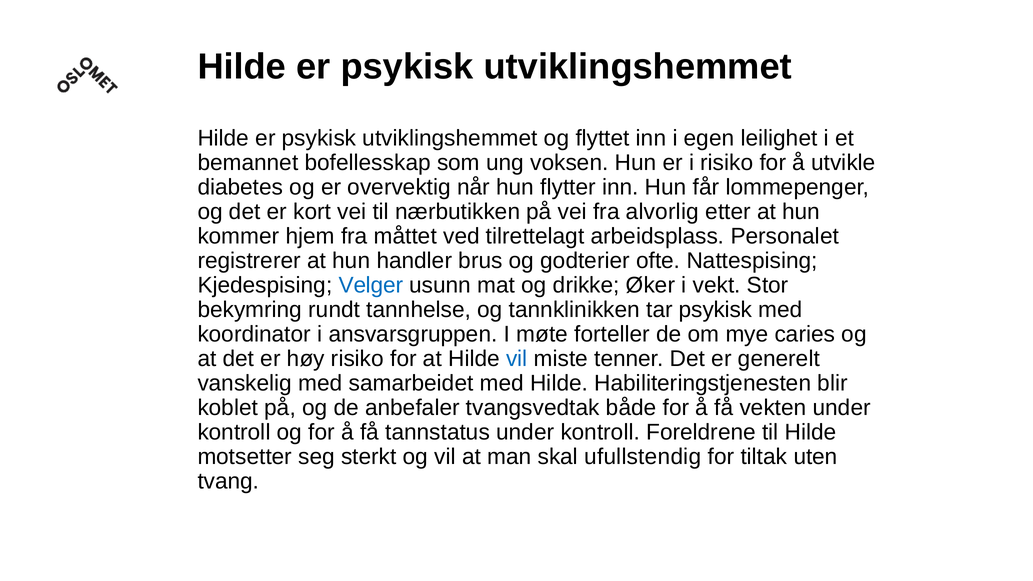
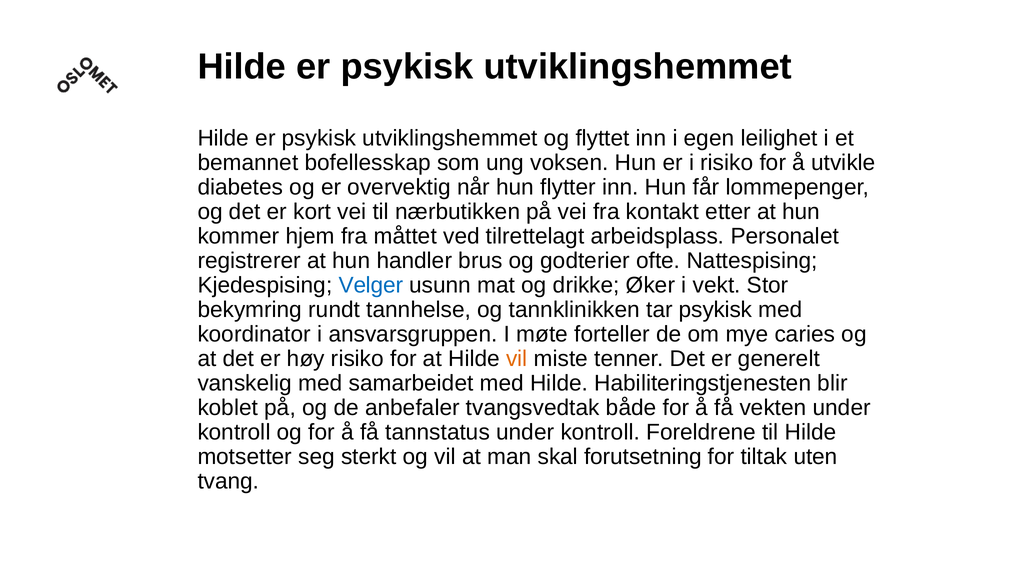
alvorlig: alvorlig -> kontakt (662, 212)
vil colour: blue -> orange (517, 359)
ufullstendig: ufullstendig -> forutsetning (643, 457)
